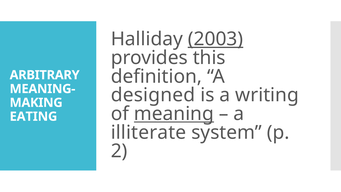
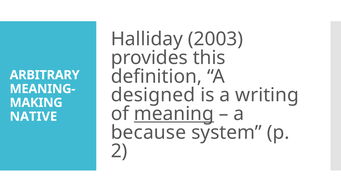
2003 underline: present -> none (216, 39)
EATING: EATING -> NATIVE (33, 116)
illiterate: illiterate -> because (148, 132)
